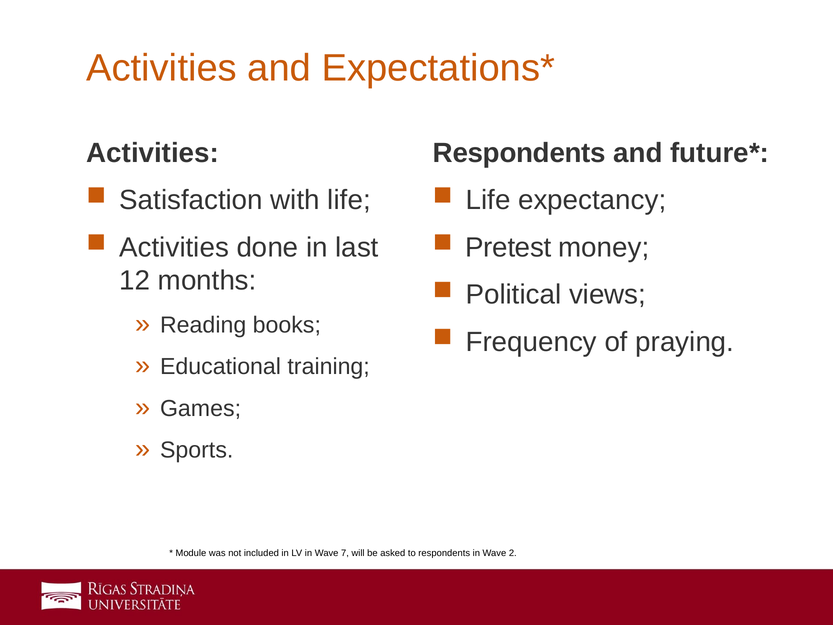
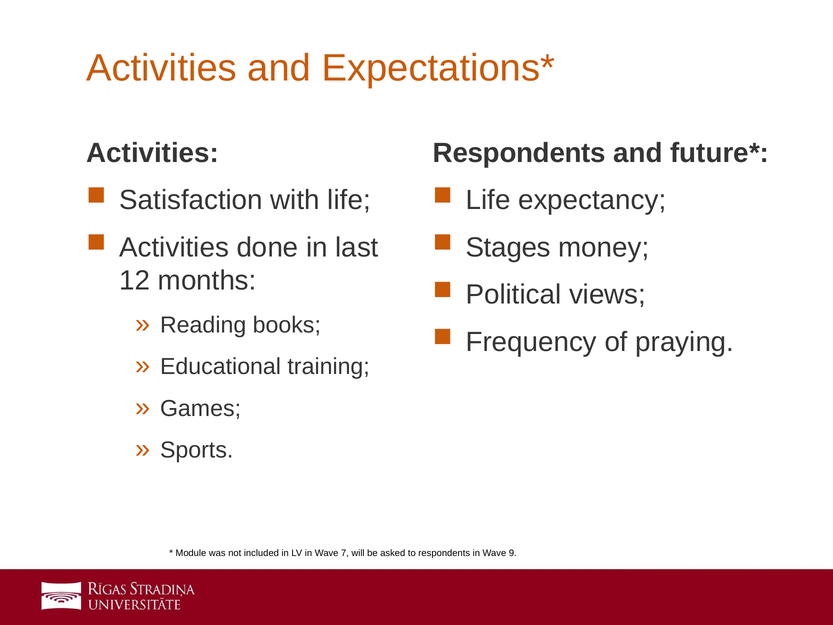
Pretest: Pretest -> Stages (508, 247)
2: 2 -> 9 (513, 553)
